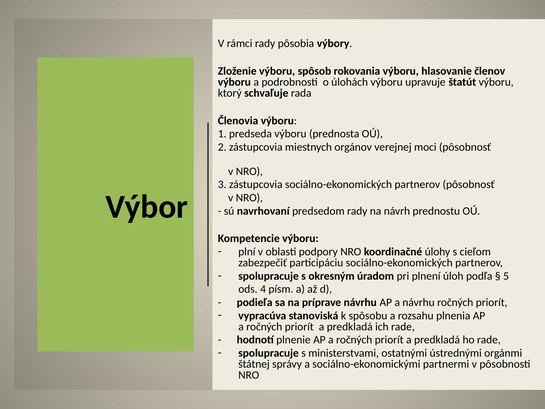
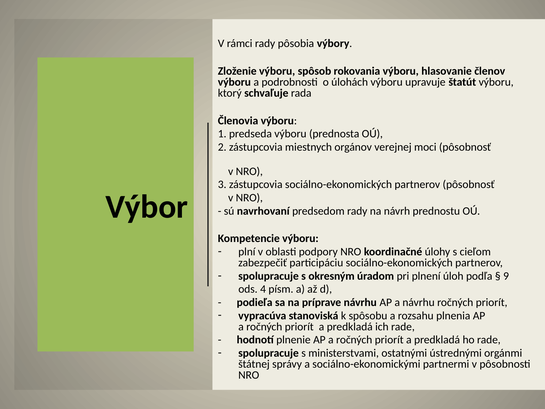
5: 5 -> 9 (506, 276)
